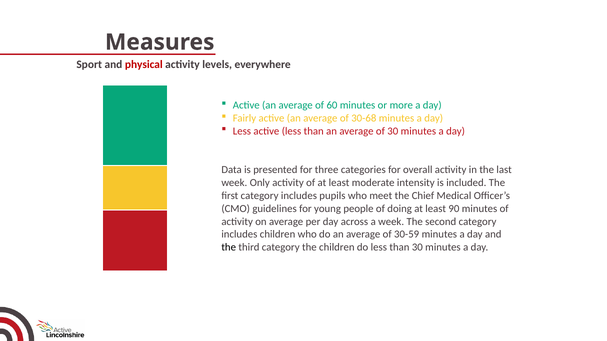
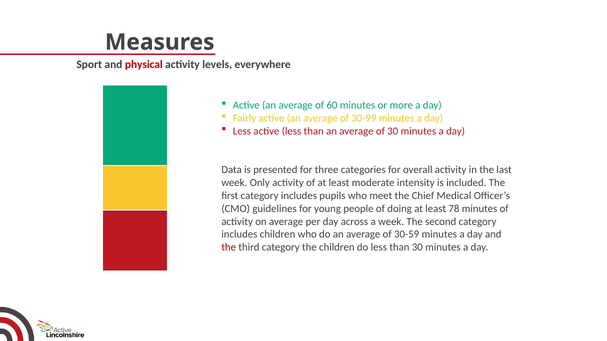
30-68: 30-68 -> 30-99 (364, 118)
90: 90 -> 78 (454, 209)
the colour: black -> red (229, 248)
